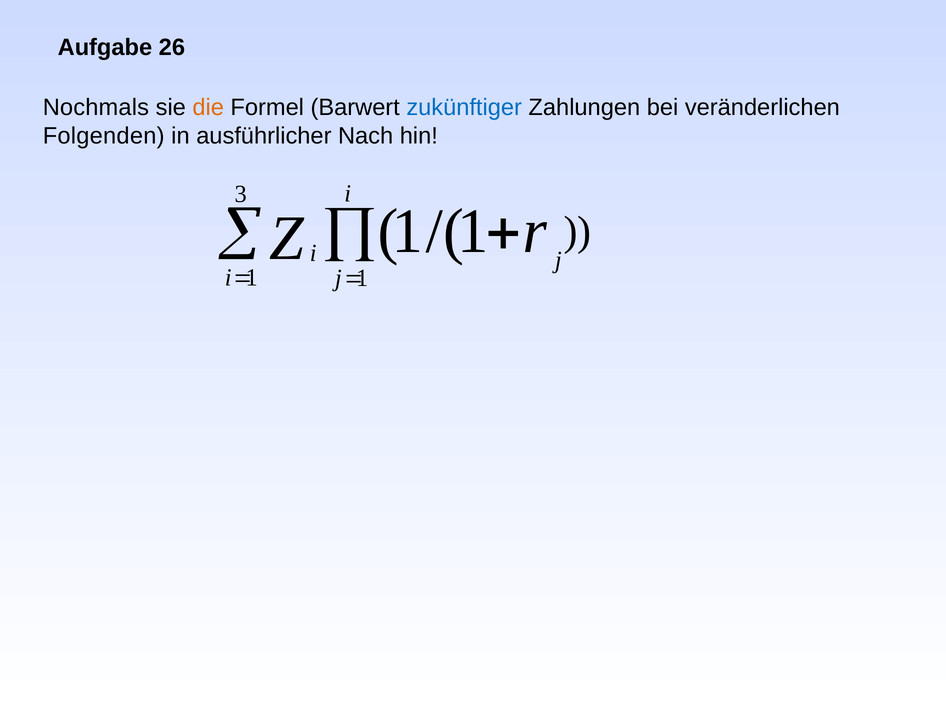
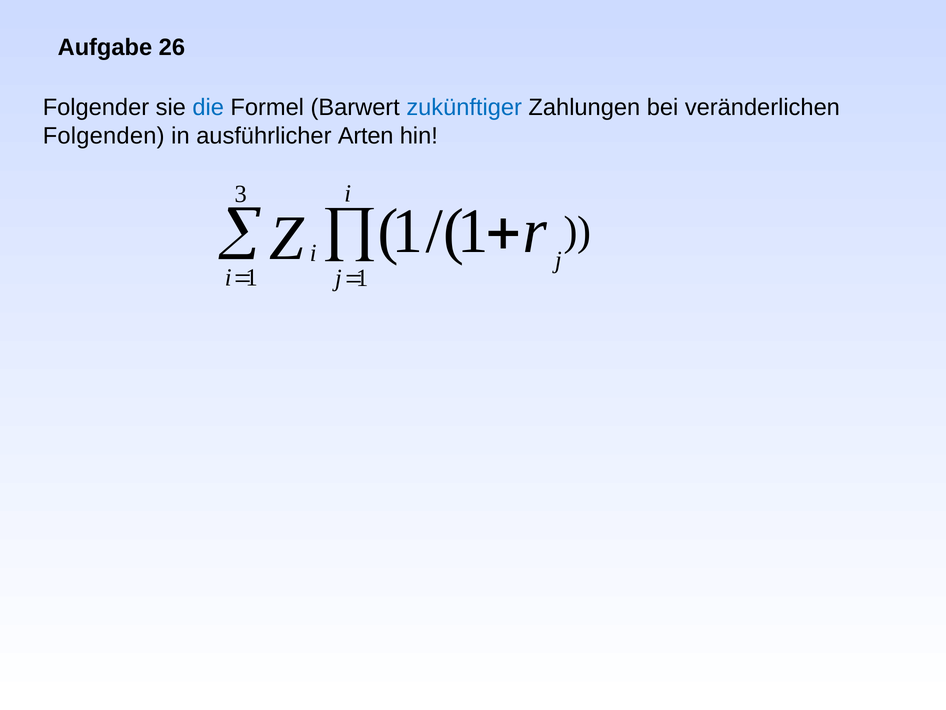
Nochmals: Nochmals -> Folgender (96, 107)
die colour: orange -> blue (208, 107)
Nach: Nach -> Arten (366, 136)
